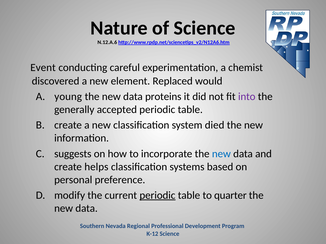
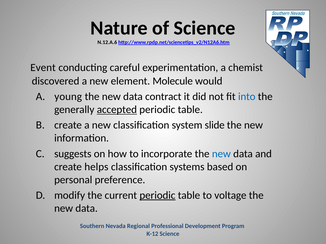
Replaced: Replaced -> Molecule (173, 81)
proteins: proteins -> contract (163, 97)
into colour: purple -> blue (247, 97)
accepted underline: none -> present (117, 110)
died: died -> slide (215, 125)
quarter: quarter -> voltage (230, 196)
